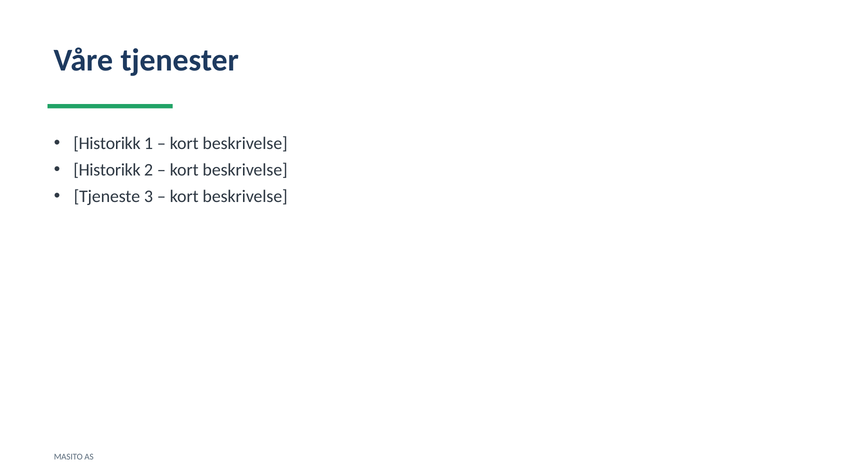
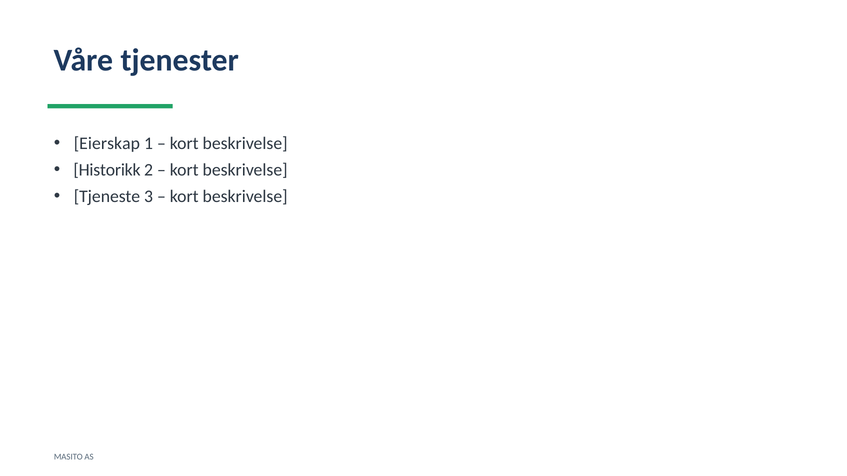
Historikk: Historikk -> Eierskap (107, 143)
